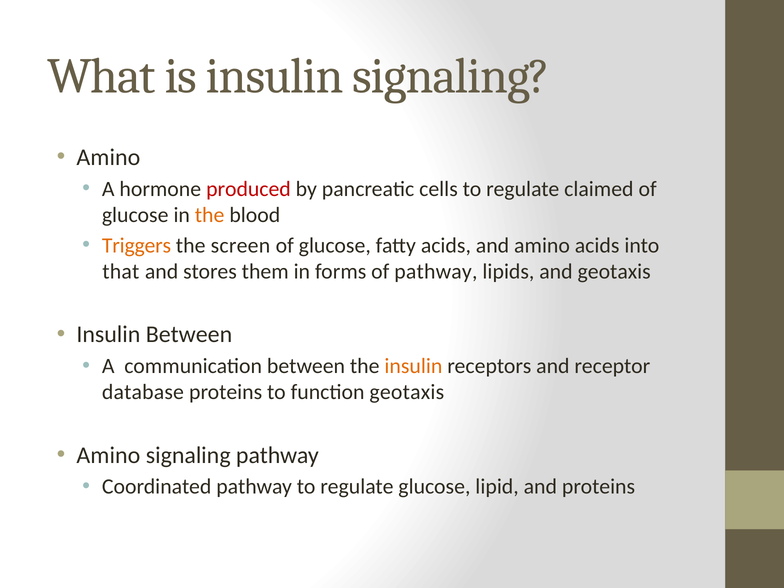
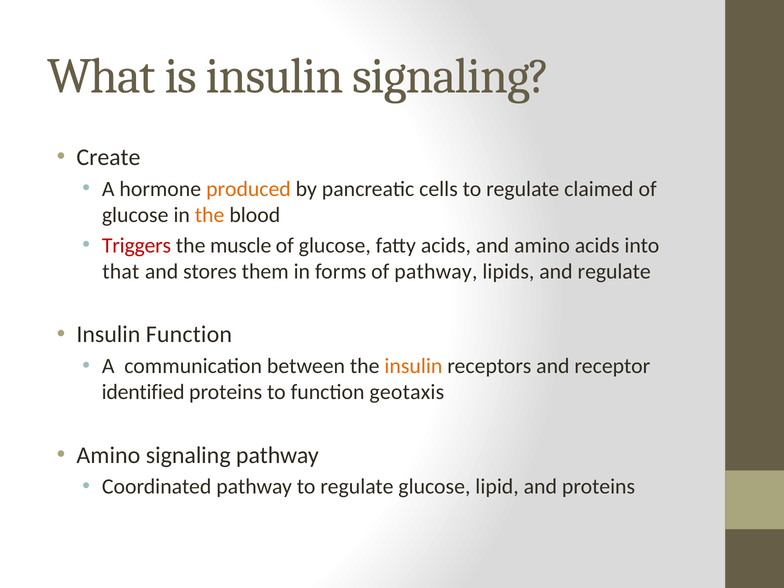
Amino: Amino -> Create (108, 157)
produced colour: red -> orange (248, 189)
Triggers colour: orange -> red (137, 245)
screen: screen -> muscle (241, 245)
and geotaxis: geotaxis -> regulate (614, 272)
Insulin Between: Between -> Function (189, 334)
database: database -> identified (143, 392)
